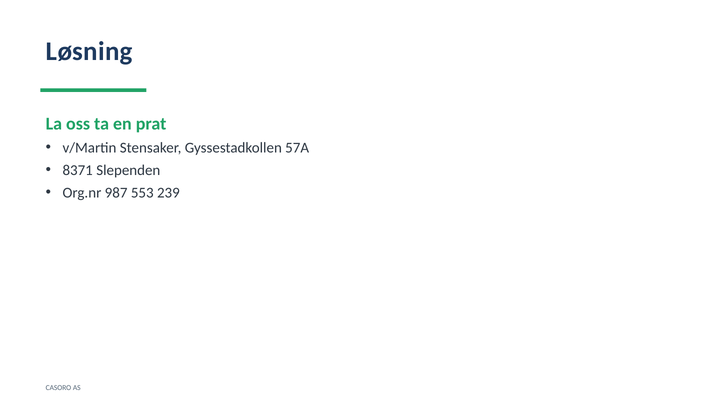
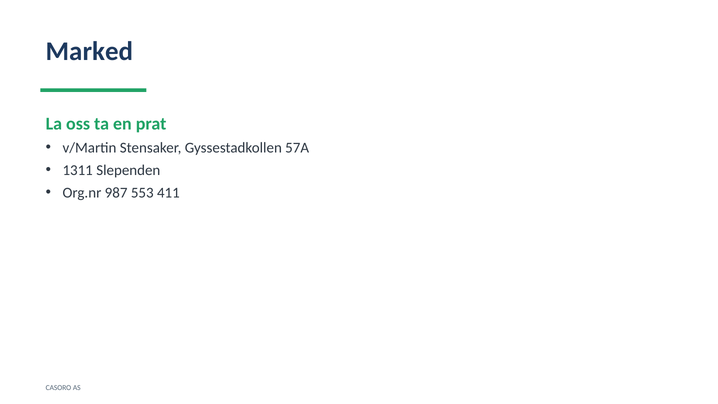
Løsning: Løsning -> Marked (89, 51)
8371: 8371 -> 1311 (78, 170)
239: 239 -> 411 (168, 193)
